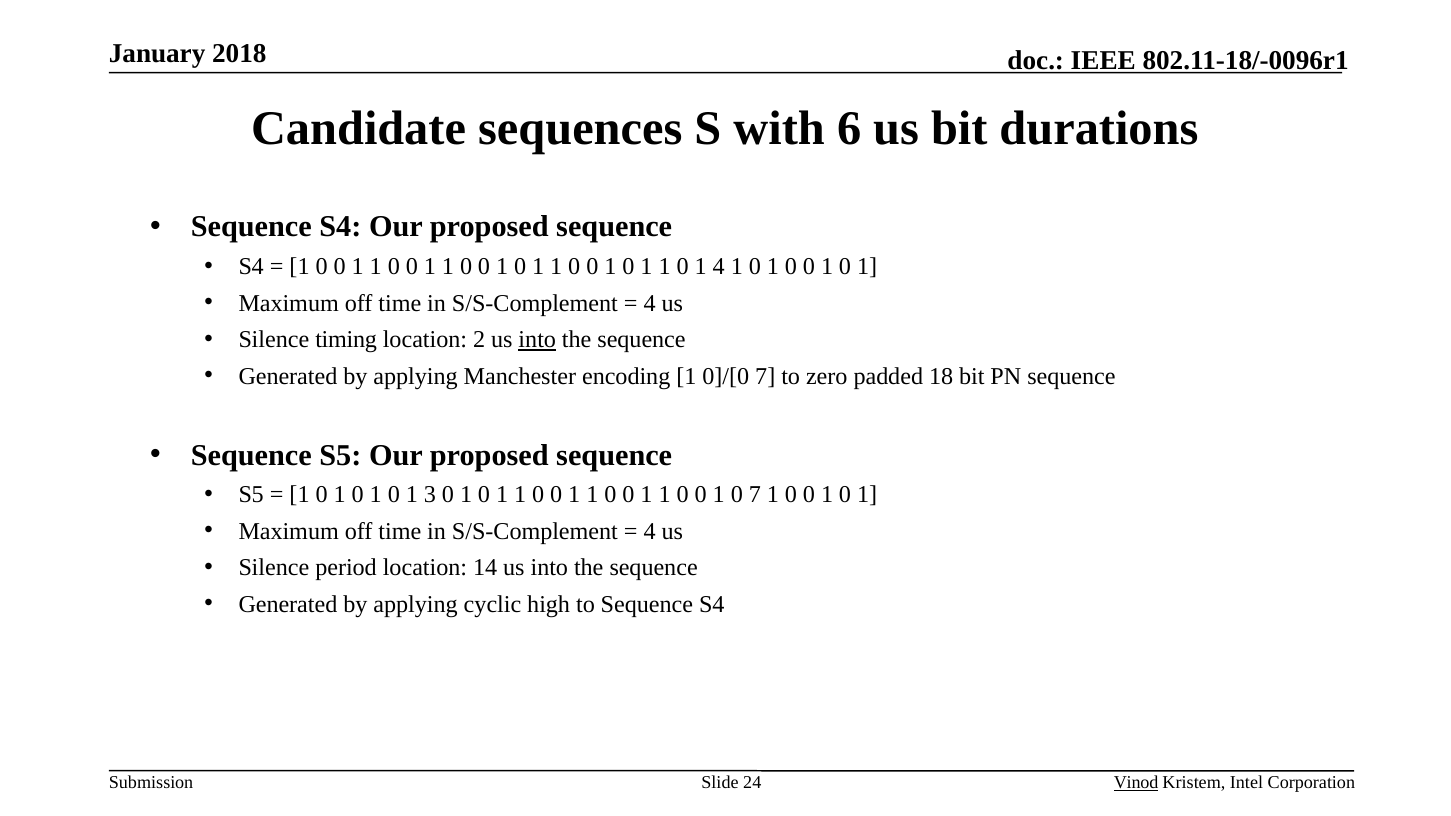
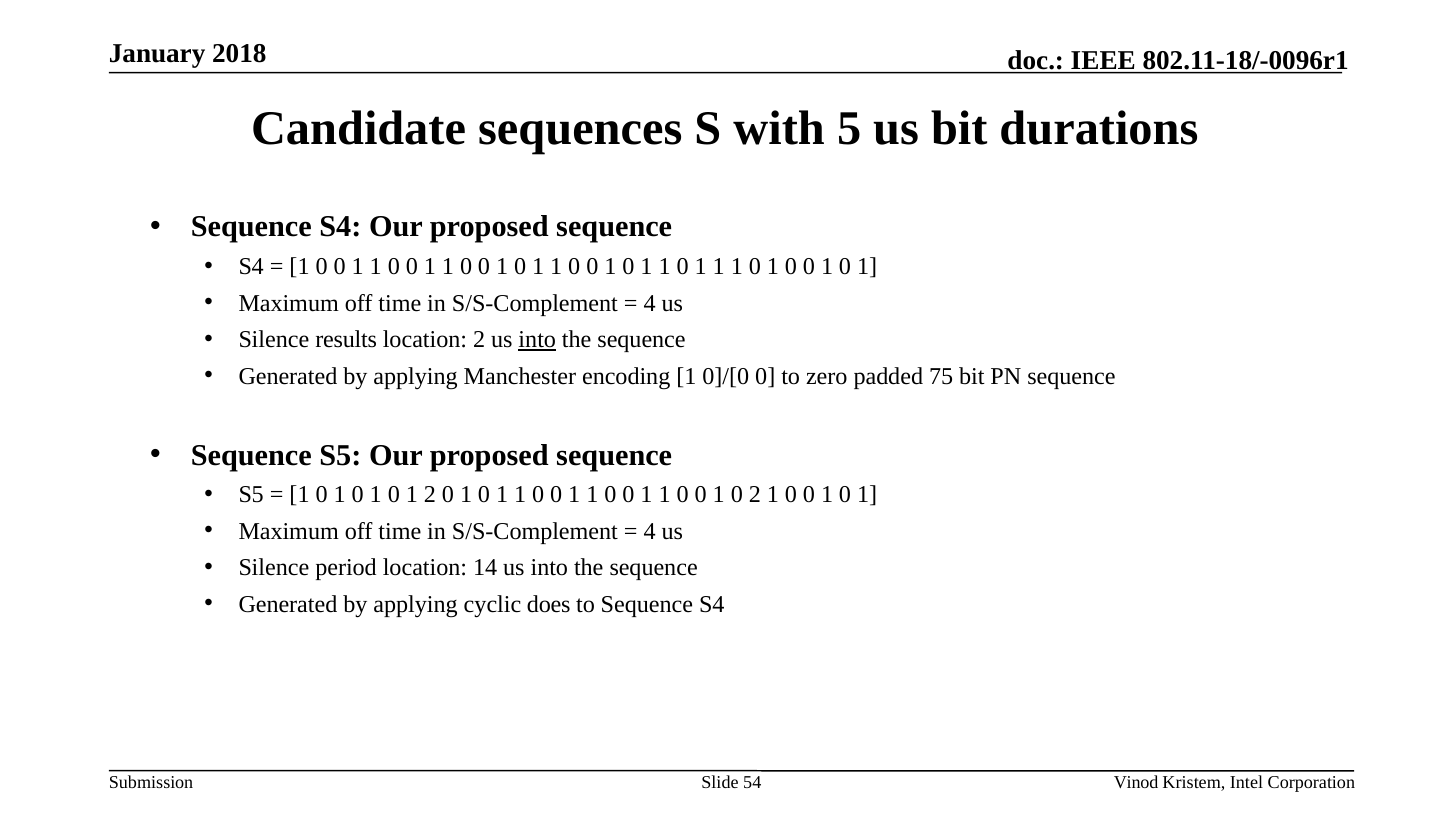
6: 6 -> 5 (849, 128)
4: 4 -> 1 (719, 267)
timing: timing -> results (346, 340)
0]/[0 7: 7 -> 0 (765, 376)
18: 18 -> 75 (941, 376)
1 3: 3 -> 2 (430, 495)
0 7: 7 -> 2 (755, 495)
high: high -> does (549, 605)
24: 24 -> 54 (752, 783)
Vinod underline: present -> none (1136, 783)
